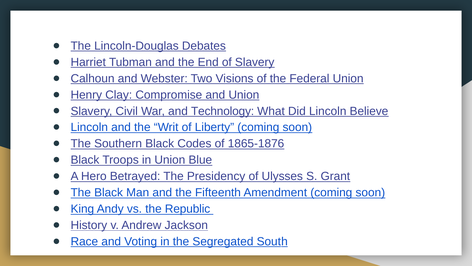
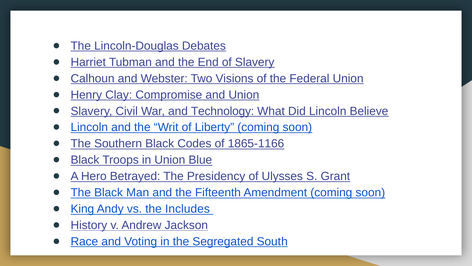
1865-1876: 1865-1876 -> 1865-1166 (256, 143)
Republic: Republic -> Includes (187, 209)
